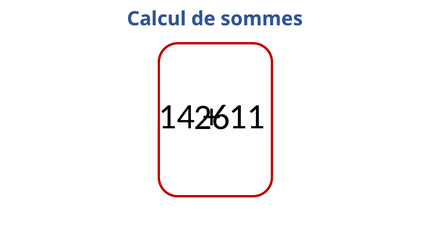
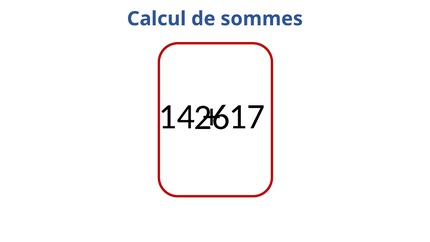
11: 11 -> 17 (247, 117)
